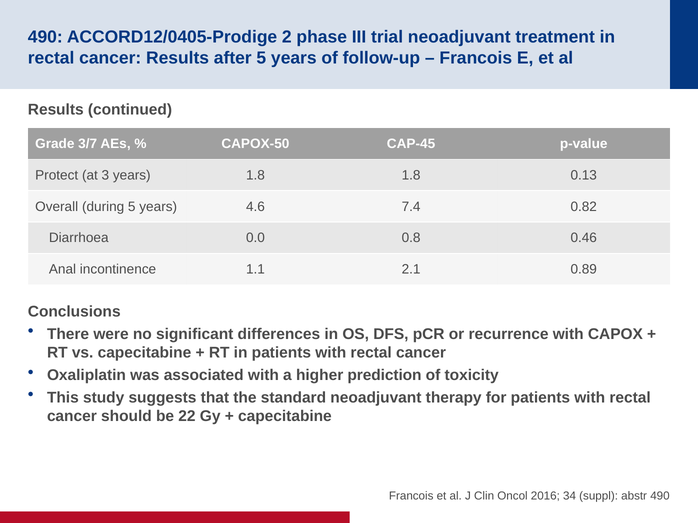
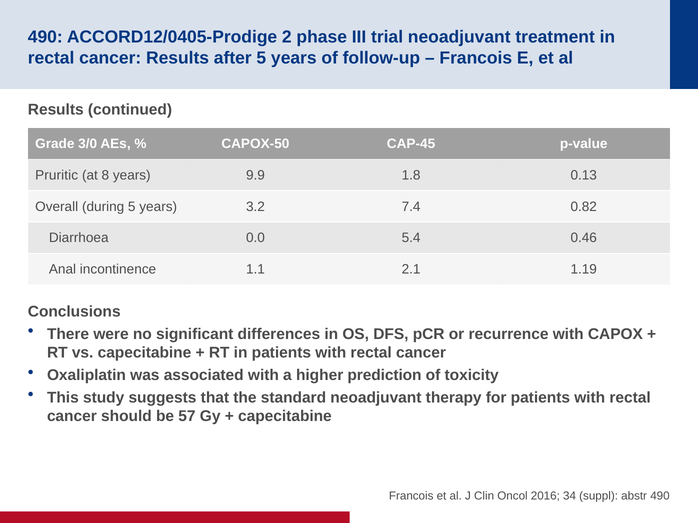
3/7: 3/7 -> 3/0 (88, 144)
Protect: Protect -> Pruritic (57, 175)
3: 3 -> 8 (105, 175)
years 1.8: 1.8 -> 9.9 (255, 175)
4.6: 4.6 -> 3.2 (255, 207)
0.8: 0.8 -> 5.4 (411, 238)
0.89: 0.89 -> 1.19 (584, 270)
22: 22 -> 57 (187, 417)
